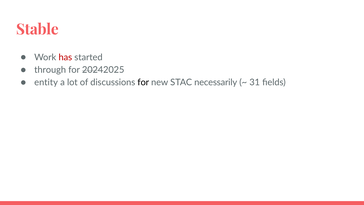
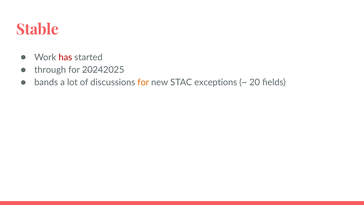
entity: entity -> bands (46, 82)
for colour: black -> orange (143, 82)
necessarily: necessarily -> exceptions (216, 82)
31: 31 -> 20 (255, 82)
